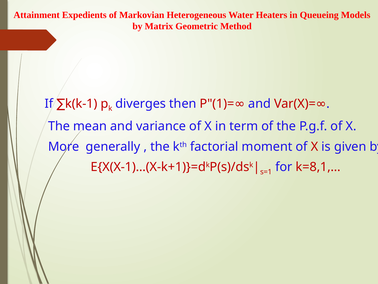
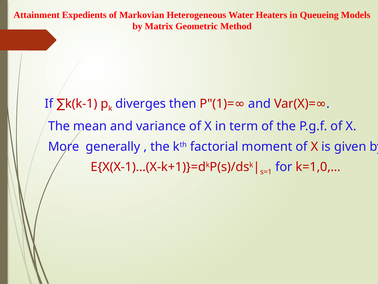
k=8,1,…: k=8,1,… -> k=1,0,… (318, 167)
